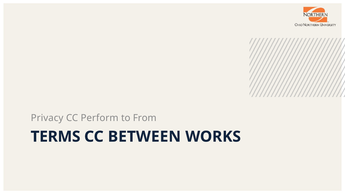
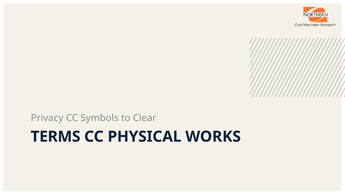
Perform: Perform -> Symbols (100, 118)
From: From -> Clear (145, 118)
BETWEEN: BETWEEN -> PHYSICAL (144, 137)
